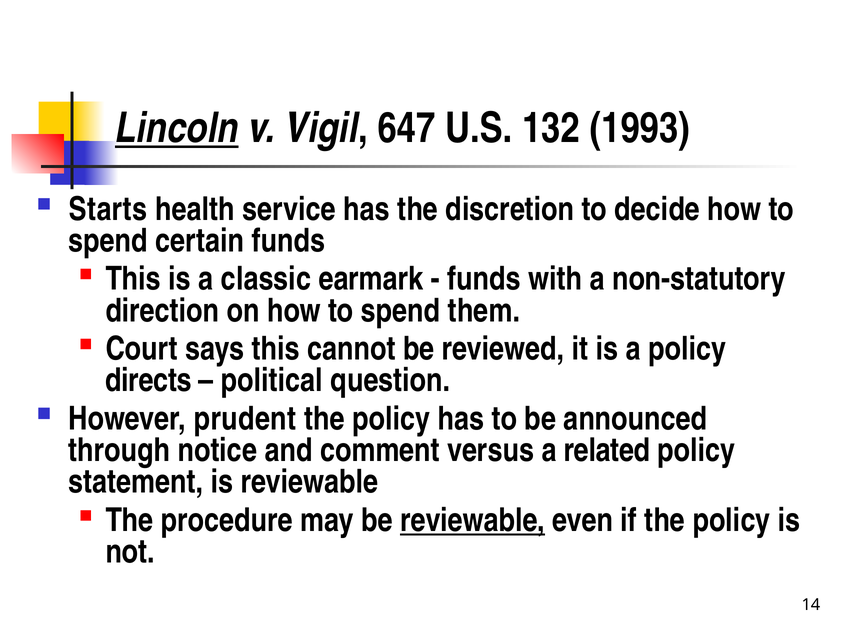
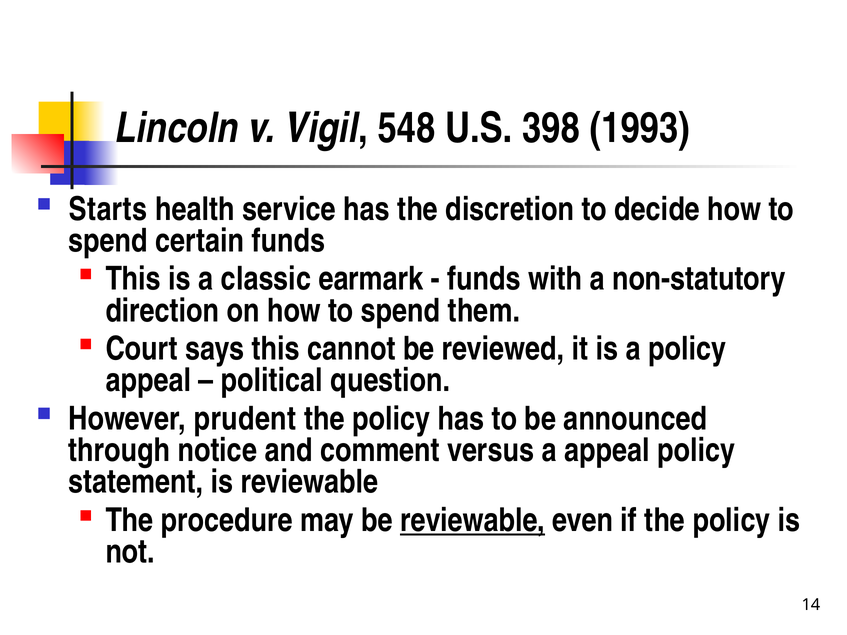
Lincoln underline: present -> none (177, 129)
647: 647 -> 548 (407, 129)
132: 132 -> 398 (551, 129)
directs: directs -> appeal (148, 381)
a related: related -> appeal (607, 451)
